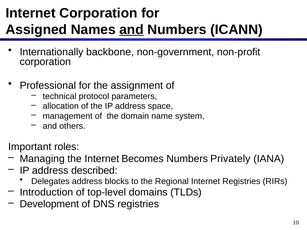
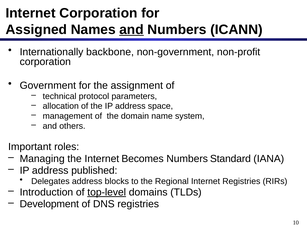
Professional: Professional -> Government (48, 86)
Privately: Privately -> Standard (230, 159)
described: described -> published (94, 171)
top-level underline: none -> present (107, 192)
